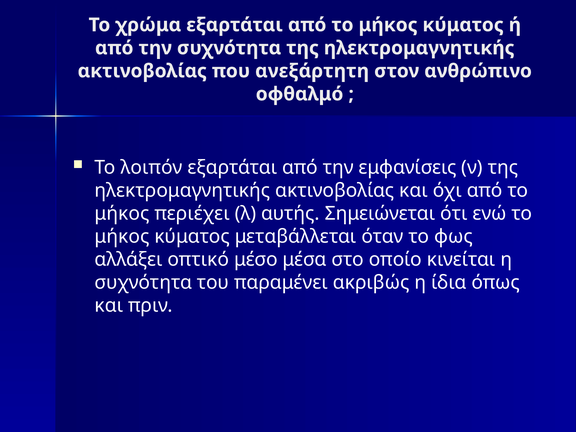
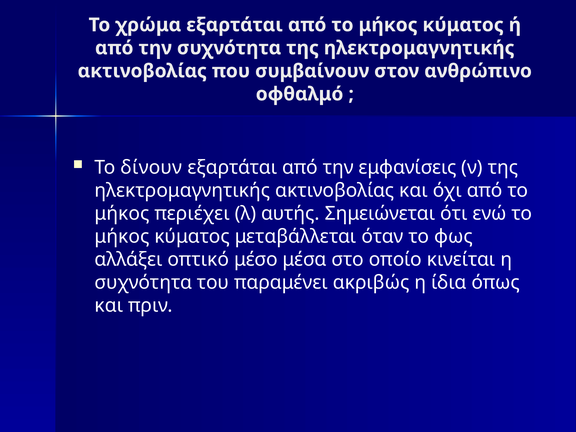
ανεξάρτητη: ανεξάρτητη -> συμβαίνουν (312, 71)
λοιπόν: λοιπόν -> δίνουν (151, 167)
